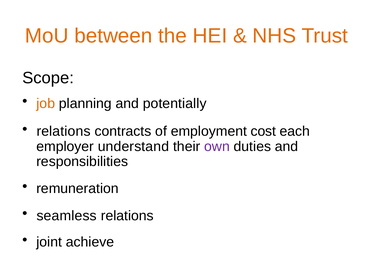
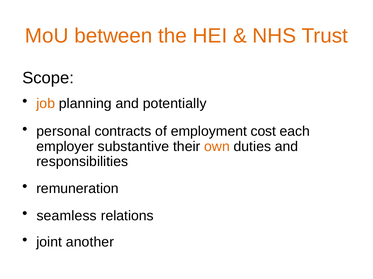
relations: relations -> personal (64, 132)
understand: understand -> substantive (133, 147)
own colour: purple -> orange (217, 147)
achieve: achieve -> another (90, 243)
